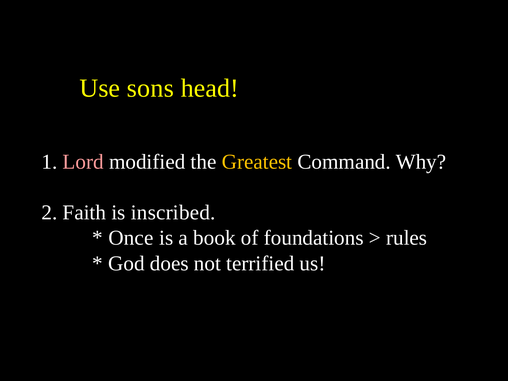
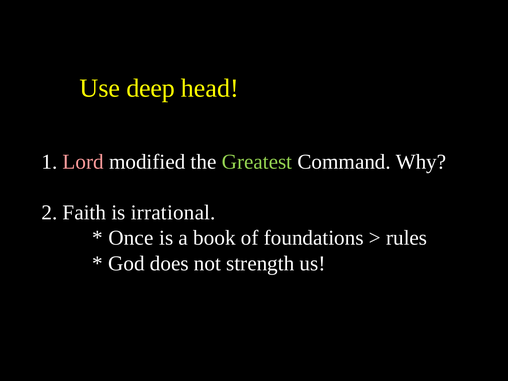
sons: sons -> deep (151, 88)
Greatest colour: yellow -> light green (257, 162)
inscribed: inscribed -> irrational (173, 213)
terrified: terrified -> strength (260, 263)
